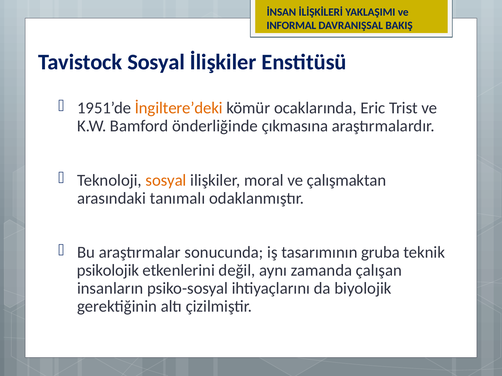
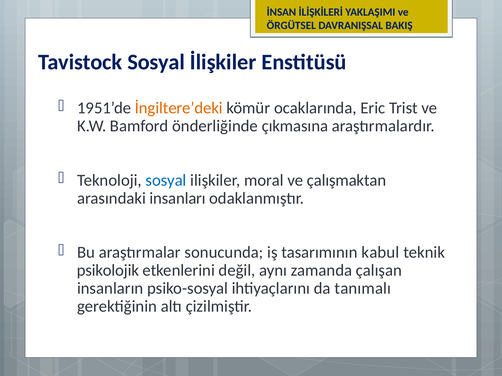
INFORMAL: INFORMAL -> ÖRGÜTSEL (291, 26)
sosyal colour: orange -> blue (166, 180)
tanımalı: tanımalı -> insanları (178, 198)
gruba: gruba -> kabul (380, 253)
biyolojik: biyolojik -> tanımalı (363, 289)
